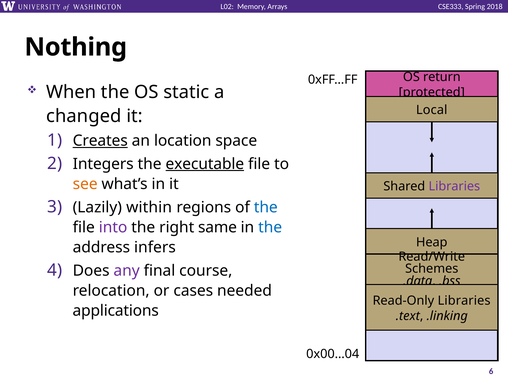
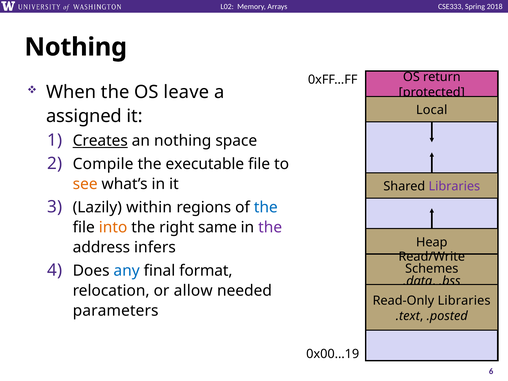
static: static -> leave (186, 92)
changed: changed -> assigned (84, 116)
an location: location -> nothing (183, 141)
Integers: Integers -> Compile (103, 164)
executable underline: present -> none (205, 164)
into colour: purple -> orange (113, 227)
the colour: blue -> purple (270, 227)
any colour: purple -> blue (127, 271)
course: course -> format (206, 271)
cases: cases -> allow (193, 291)
applications: applications -> parameters (116, 311)
.linking: .linking -> .posted (447, 316)
0x00…04: 0x00…04 -> 0x00…19 (333, 354)
